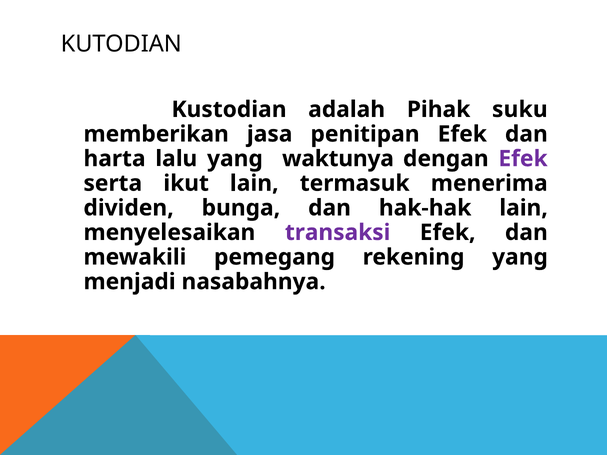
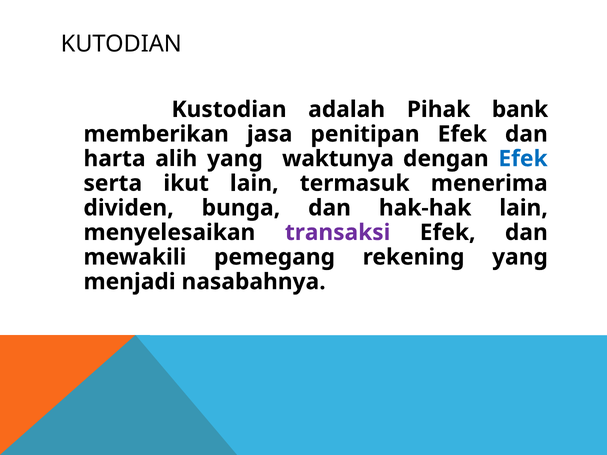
suku: suku -> bank (520, 110)
lalu: lalu -> alih (176, 159)
Efek colour: purple -> blue (523, 159)
